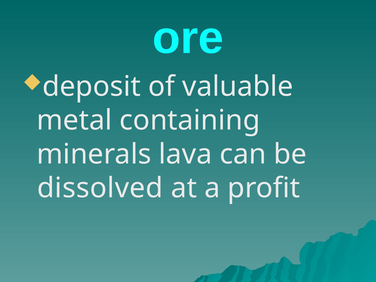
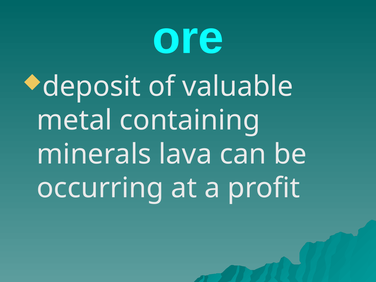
dissolved: dissolved -> occurring (100, 188)
